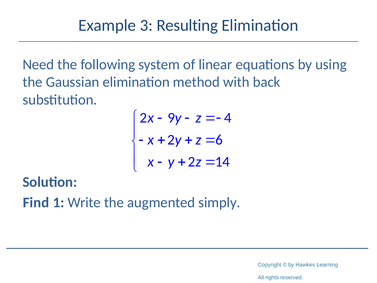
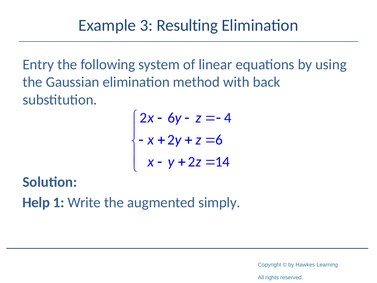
Need: Need -> Entry (38, 64)
9: 9 -> 6 (171, 118)
Find: Find -> Help (36, 202)
